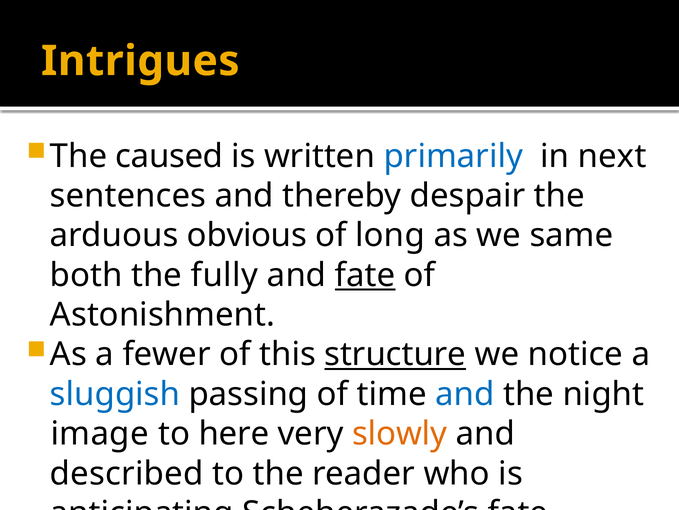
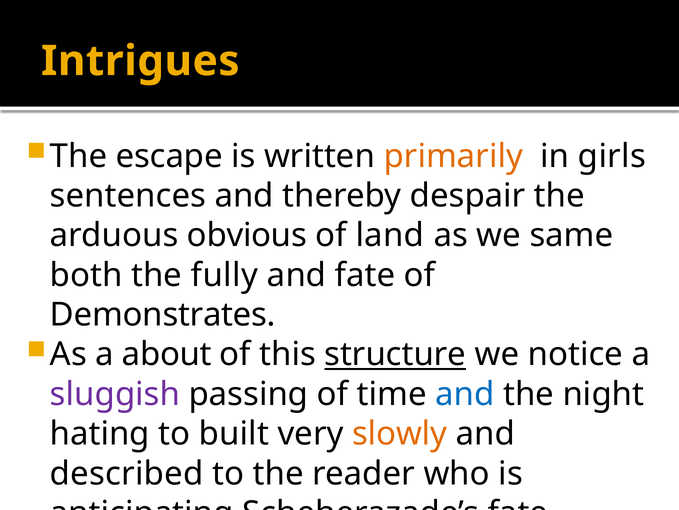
caused: caused -> escape (169, 156)
primarily colour: blue -> orange (453, 156)
next: next -> girls (612, 156)
long: long -> land (390, 235)
fate underline: present -> none (365, 275)
Astonishment: Astonishment -> Demonstrates (163, 314)
fewer: fewer -> about (167, 354)
sluggish colour: blue -> purple (115, 394)
image: image -> hating (100, 433)
here: here -> built (234, 433)
